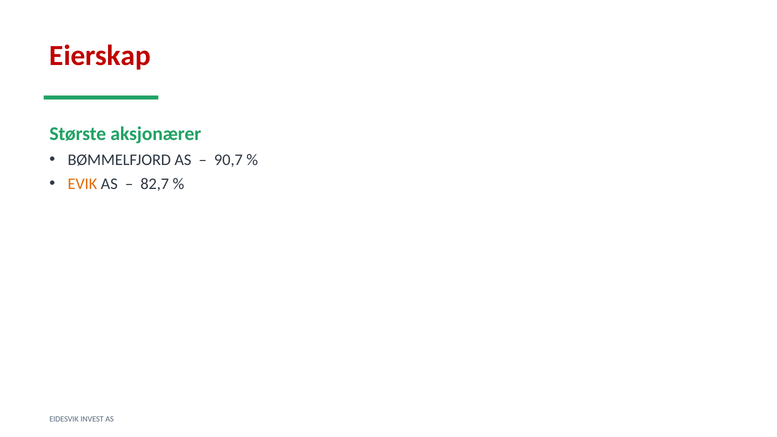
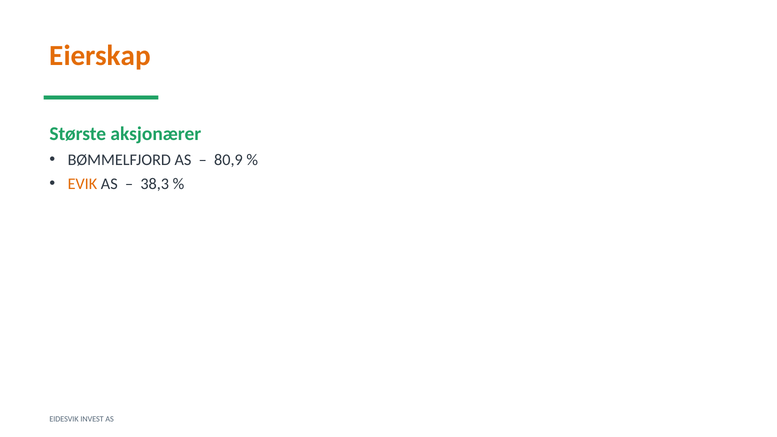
Eierskap colour: red -> orange (100, 55)
90,7: 90,7 -> 80,9 (228, 160)
82,7: 82,7 -> 38,3 (155, 184)
